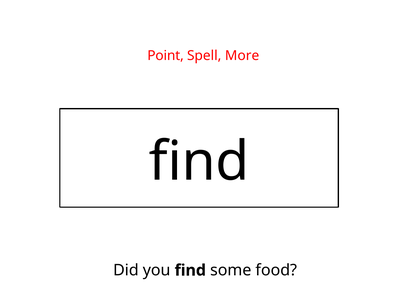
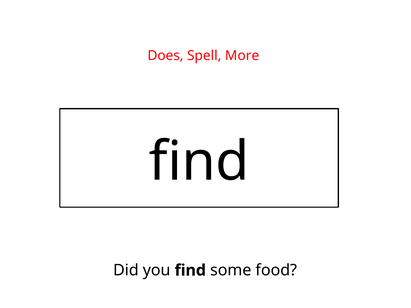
Point: Point -> Does (165, 56)
